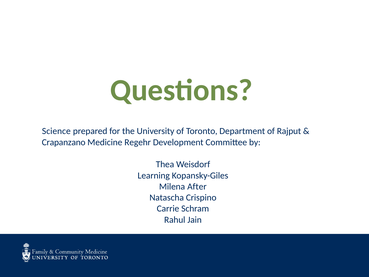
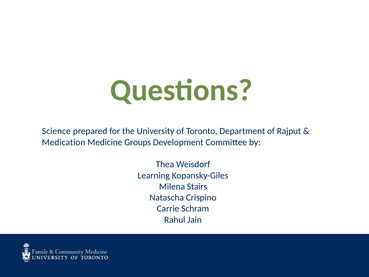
Crapanzano: Crapanzano -> Medication (64, 142)
Regehr: Regehr -> Groups (138, 142)
After: After -> Stairs (197, 186)
